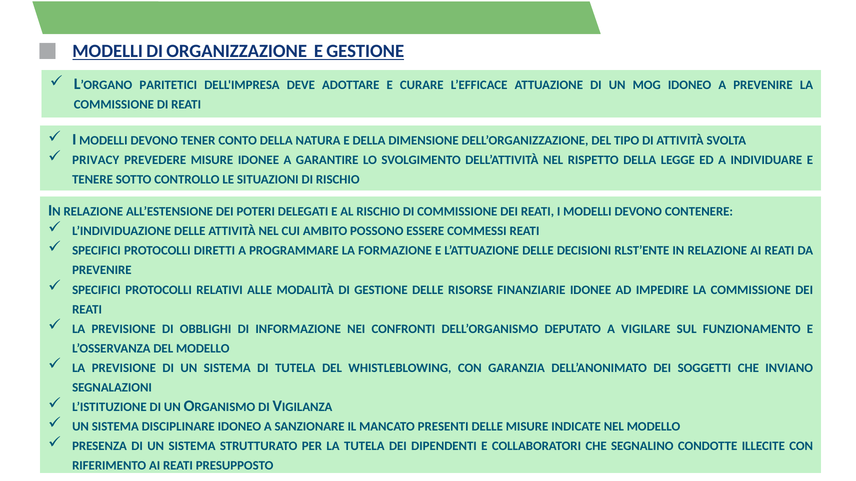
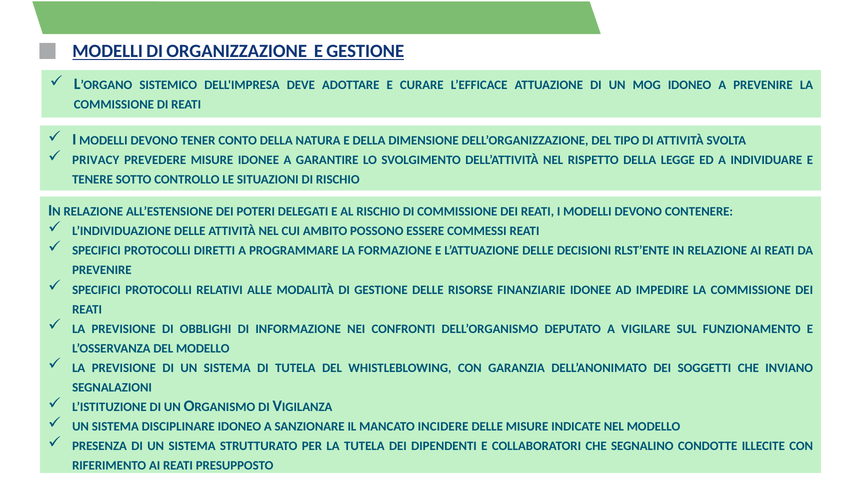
PARITETICI: PARITETICI -> SISTEMICO (168, 85)
PRESENTI: PRESENTI -> INCIDERE (443, 427)
